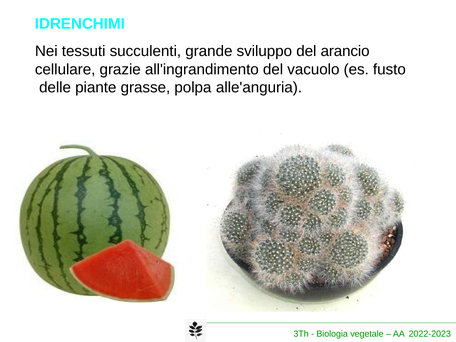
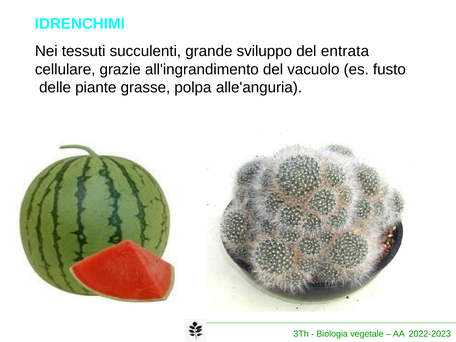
arancio: arancio -> entrata (345, 51)
